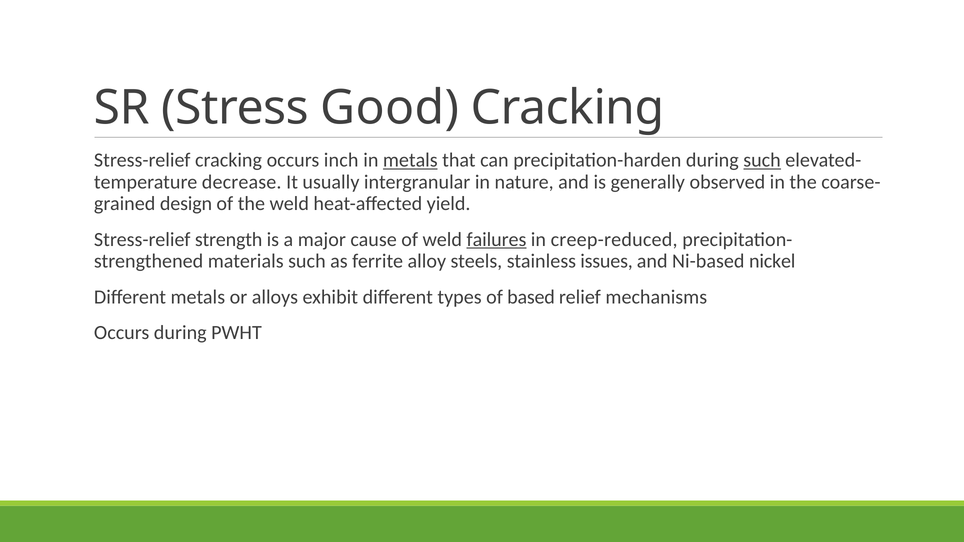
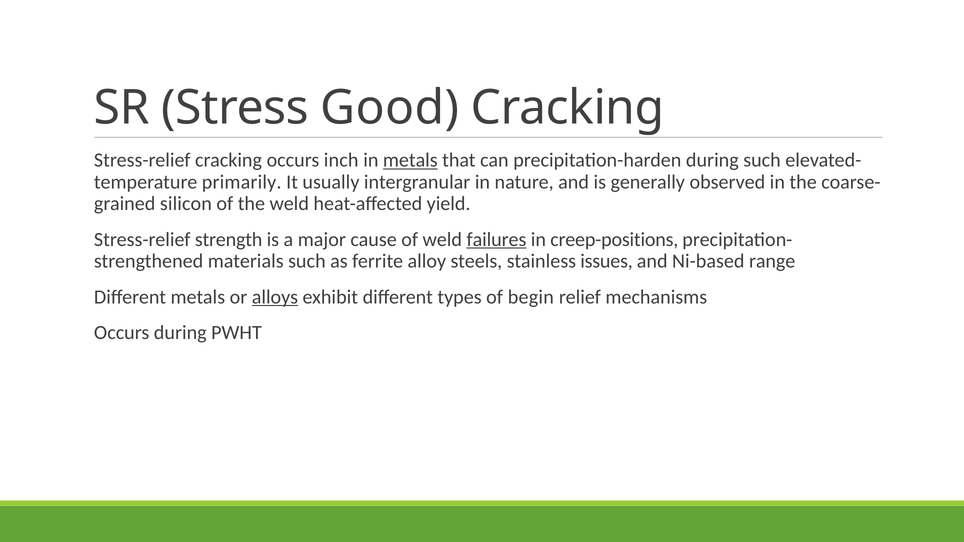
such underline: present -> none (762, 160)
decrease: decrease -> primarily (242, 182)
design: design -> silicon (186, 204)
creep-reduced: creep-reduced -> creep-positions (614, 240)
nickel: nickel -> range (772, 261)
alloys underline: none -> present (275, 297)
based: based -> begin (531, 297)
